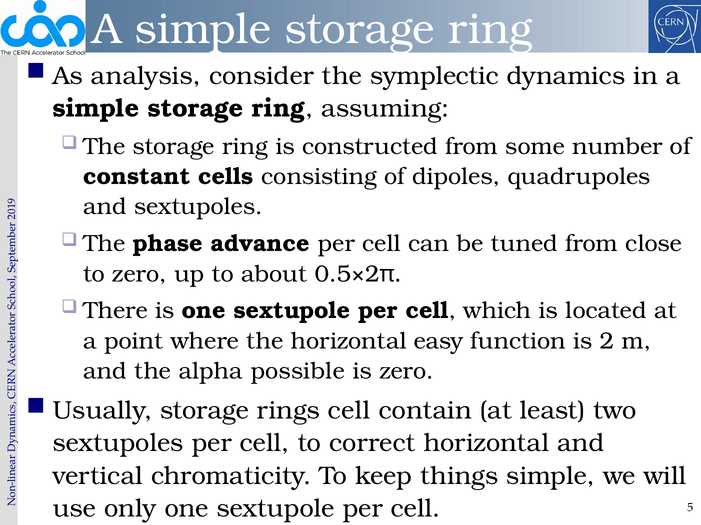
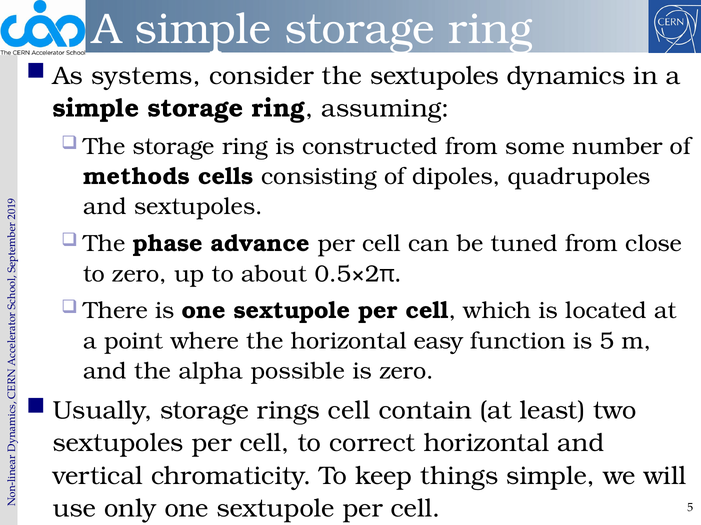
analysis: analysis -> systems (146, 76)
the symplectic: symplectic -> sextupoles (435, 76)
constant: constant -> methods (137, 177)
is 2: 2 -> 5 (607, 341)
